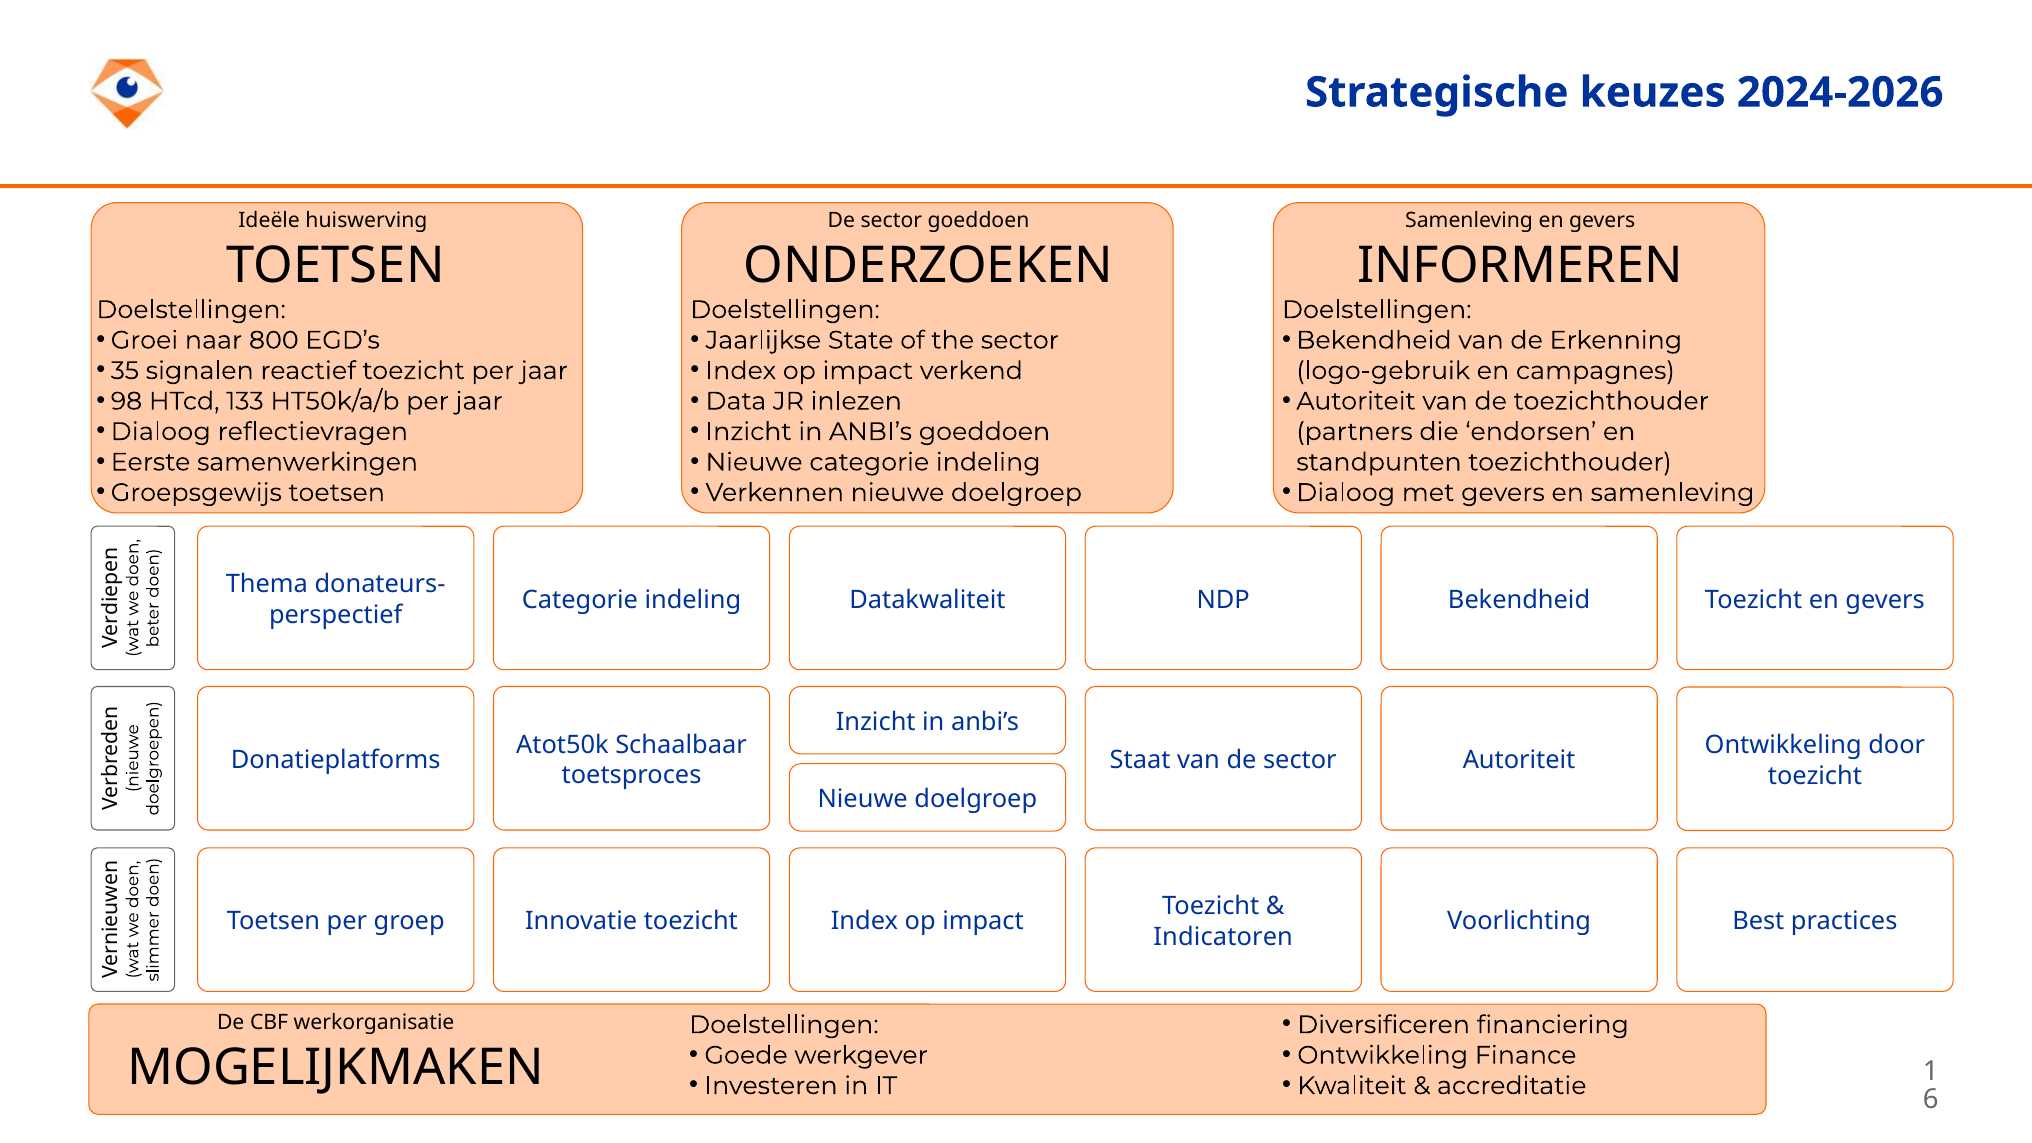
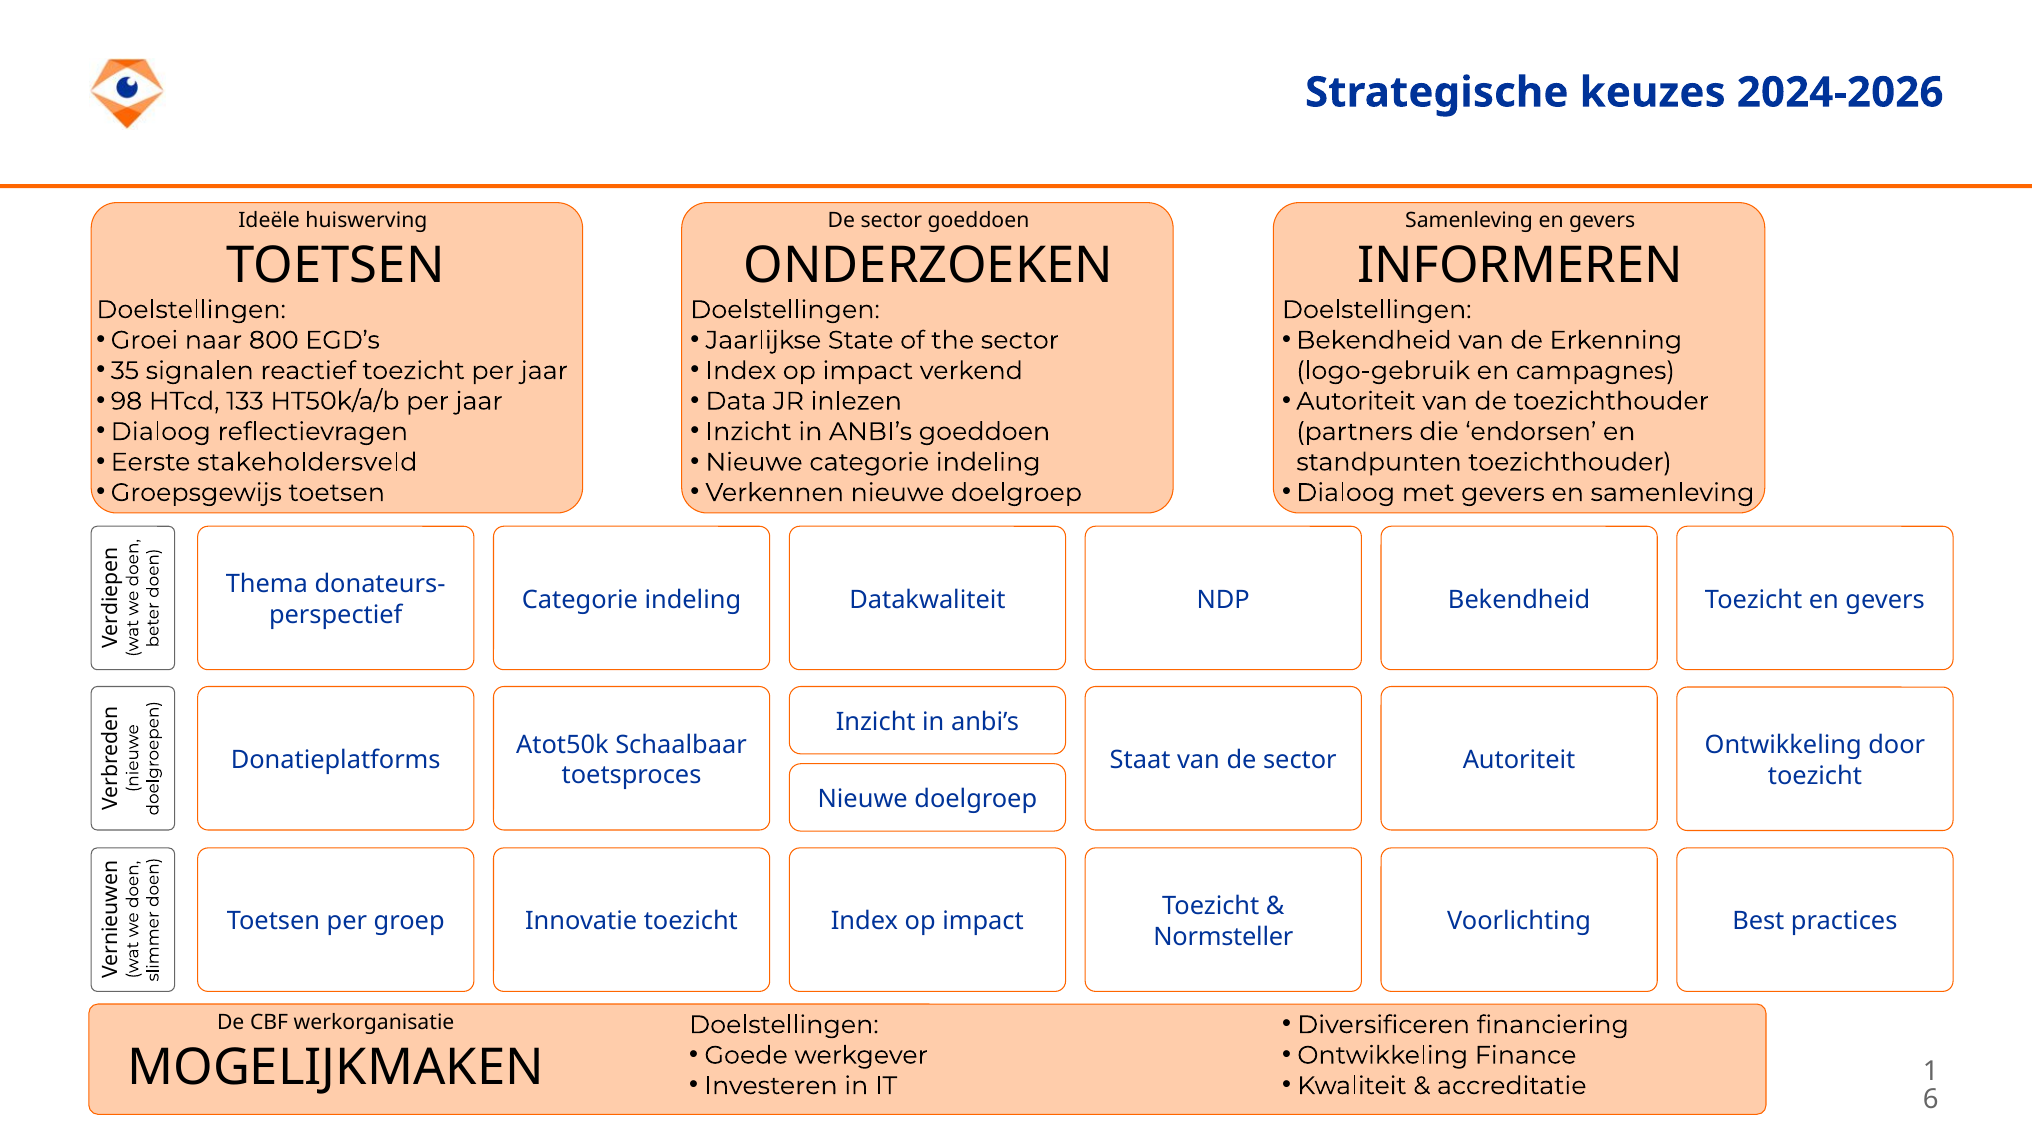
samenwerkingen: samenwerkingen -> stakeholdersveld (307, 462)
Indicatoren: Indicatoren -> Normsteller (1223, 937)
